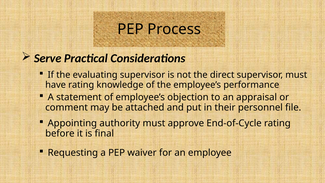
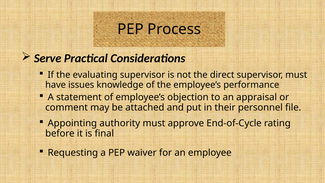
have rating: rating -> issues (81, 85)
